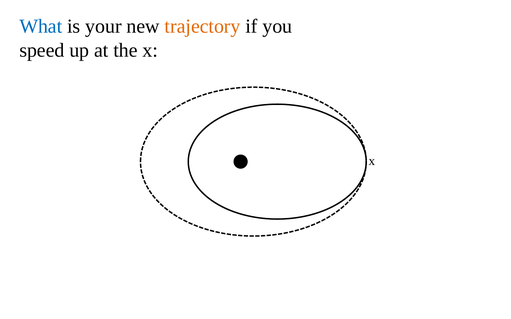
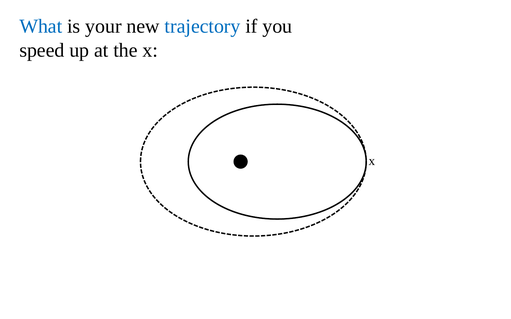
trajectory colour: orange -> blue (203, 26)
